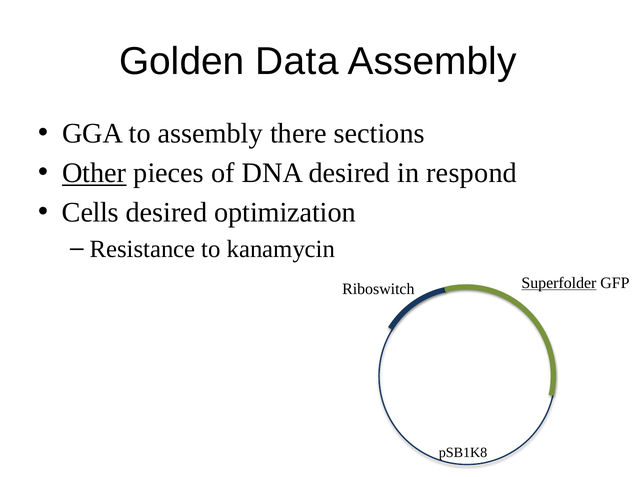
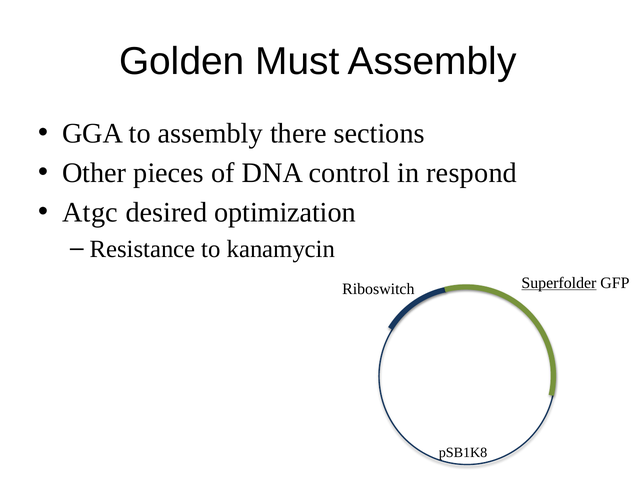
Data: Data -> Must (297, 62)
Other underline: present -> none (94, 173)
DNA desired: desired -> control (349, 173)
Cells: Cells -> Atgc (90, 213)
